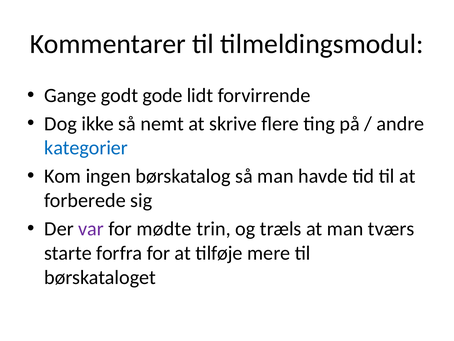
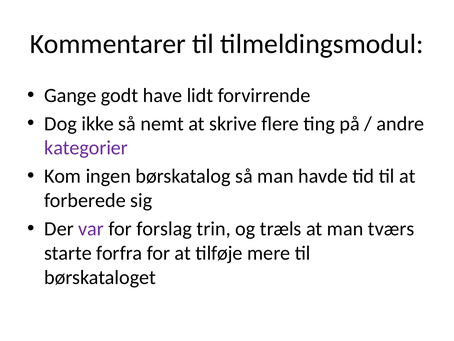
gode: gode -> have (162, 95)
kategorier colour: blue -> purple (86, 148)
mødte: mødte -> forslag (164, 229)
